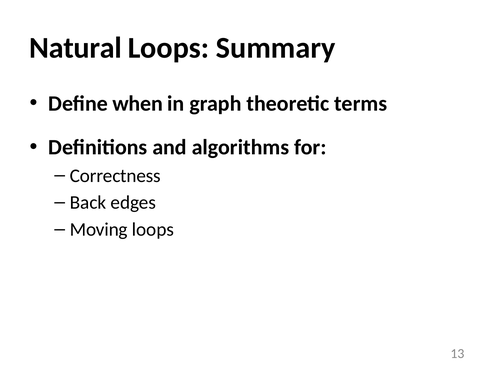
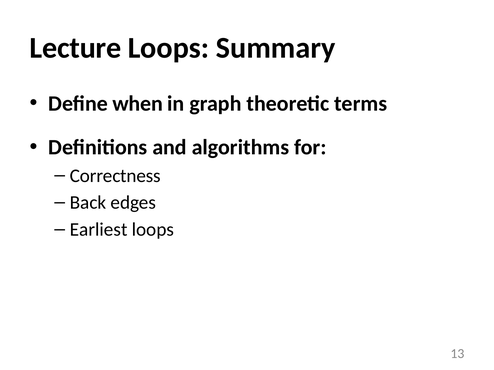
Natural: Natural -> Lecture (75, 48)
Moving: Moving -> Earliest (99, 230)
